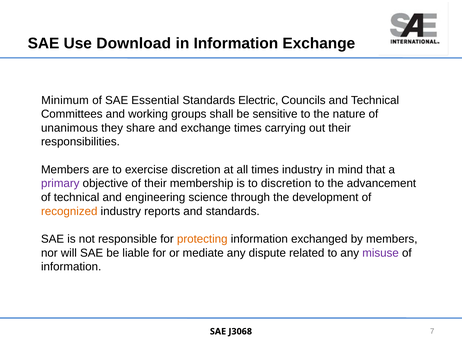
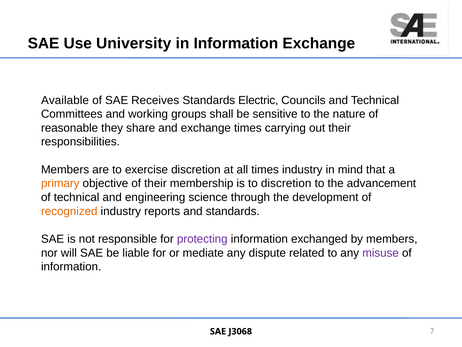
Download: Download -> University (134, 43)
Minimum: Minimum -> Available (65, 100)
Essential: Essential -> Receives (155, 100)
unanimous: unanimous -> reasonable (70, 128)
primary colour: purple -> orange (60, 183)
protecting colour: orange -> purple (202, 239)
